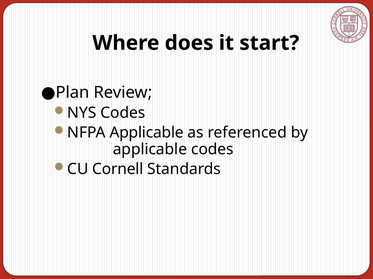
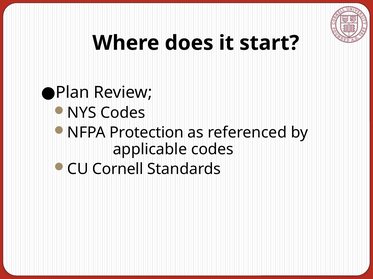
NFPA Applicable: Applicable -> Protection (147, 133)
